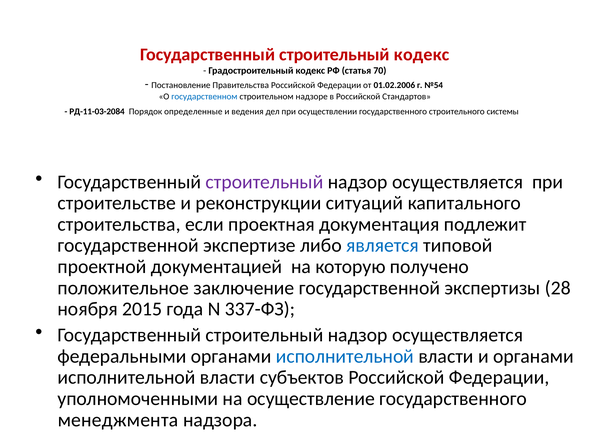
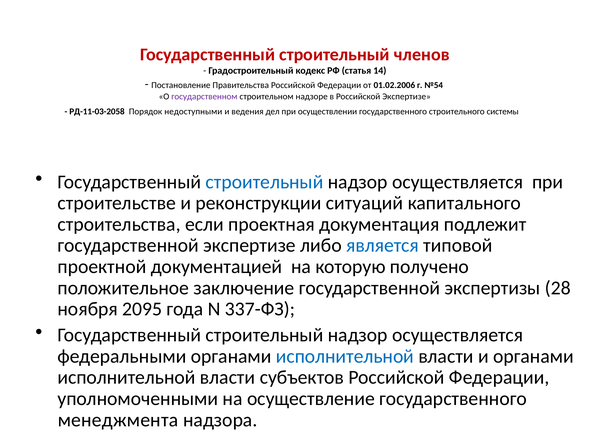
строительный кодекс: кодекс -> членов (422, 55)
70: 70 -> 14 (380, 71)
государственном colour: blue -> purple (204, 97)
Российской Стандартов: Стандартов -> Экспертизе (406, 97)
РД-11-03-2084: РД-11-03-2084 -> РД-11-03-2058 (97, 112)
определенные: определенные -> недоступными (193, 112)
строительный colour: purple -> blue (265, 182)
2015: 2015 -> 2095 (142, 309)
